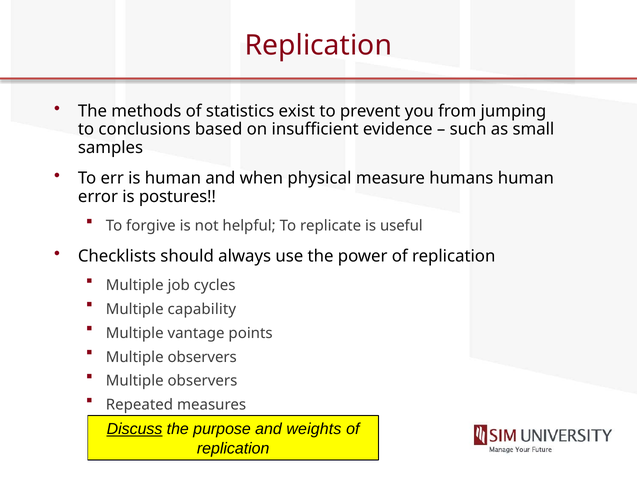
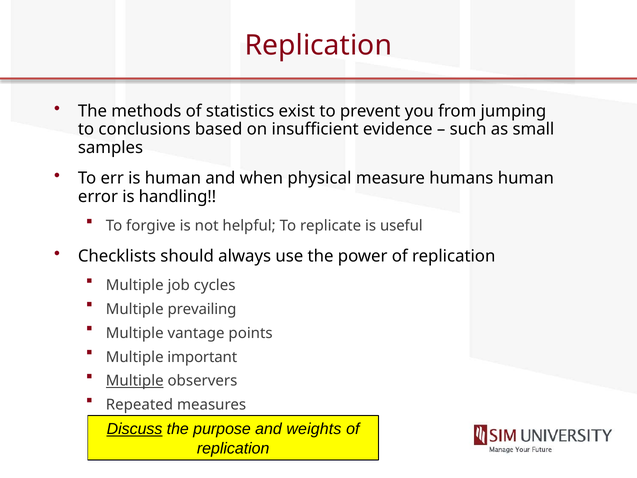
postures: postures -> handling (177, 196)
capability: capability -> prevailing (202, 309)
observers: observers -> important (202, 357)
Multiple underline: none -> present (135, 381)
